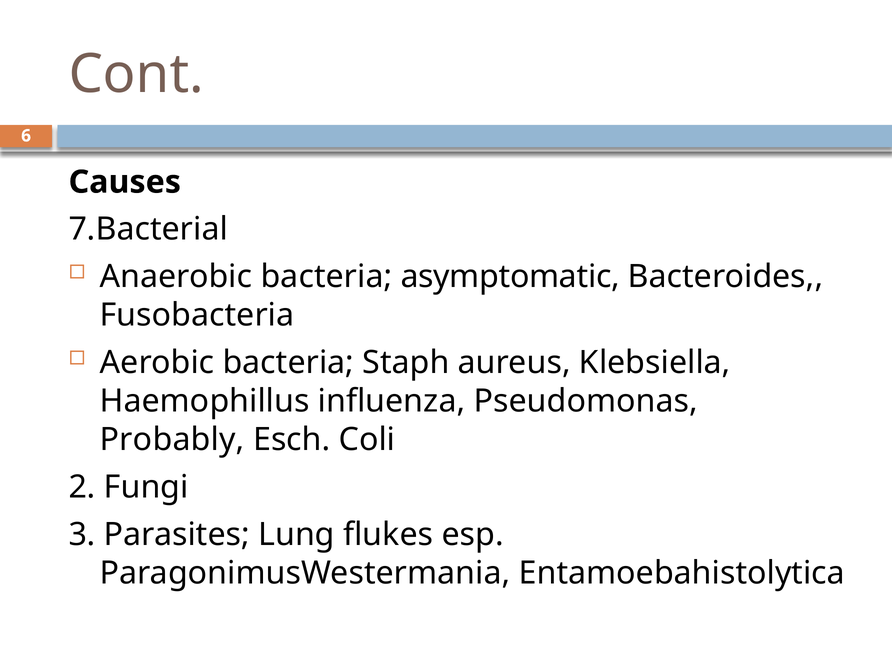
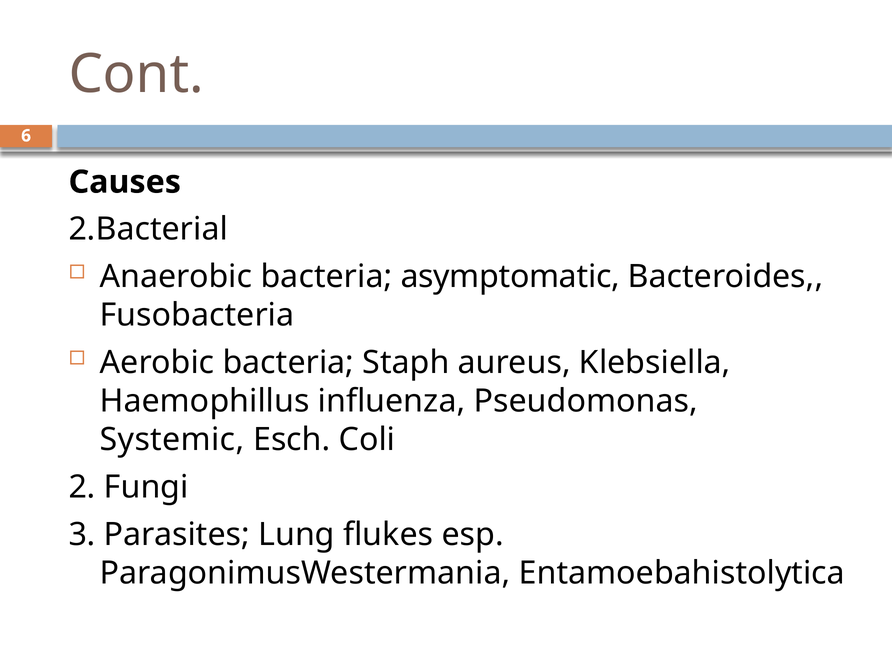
7.Bacterial: 7.Bacterial -> 2.Bacterial (148, 229)
Probably: Probably -> Systemic (172, 440)
